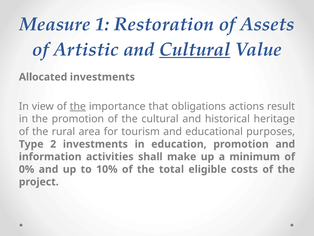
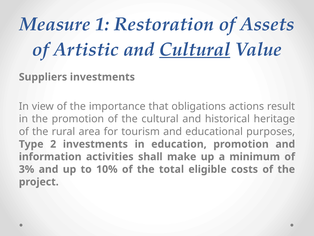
Allocated: Allocated -> Suppliers (43, 77)
the underline: present -> none (78, 106)
0%: 0% -> 3% (27, 169)
